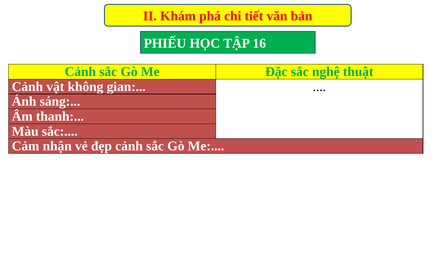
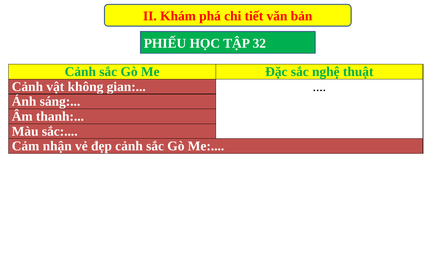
16: 16 -> 32 (259, 43)
